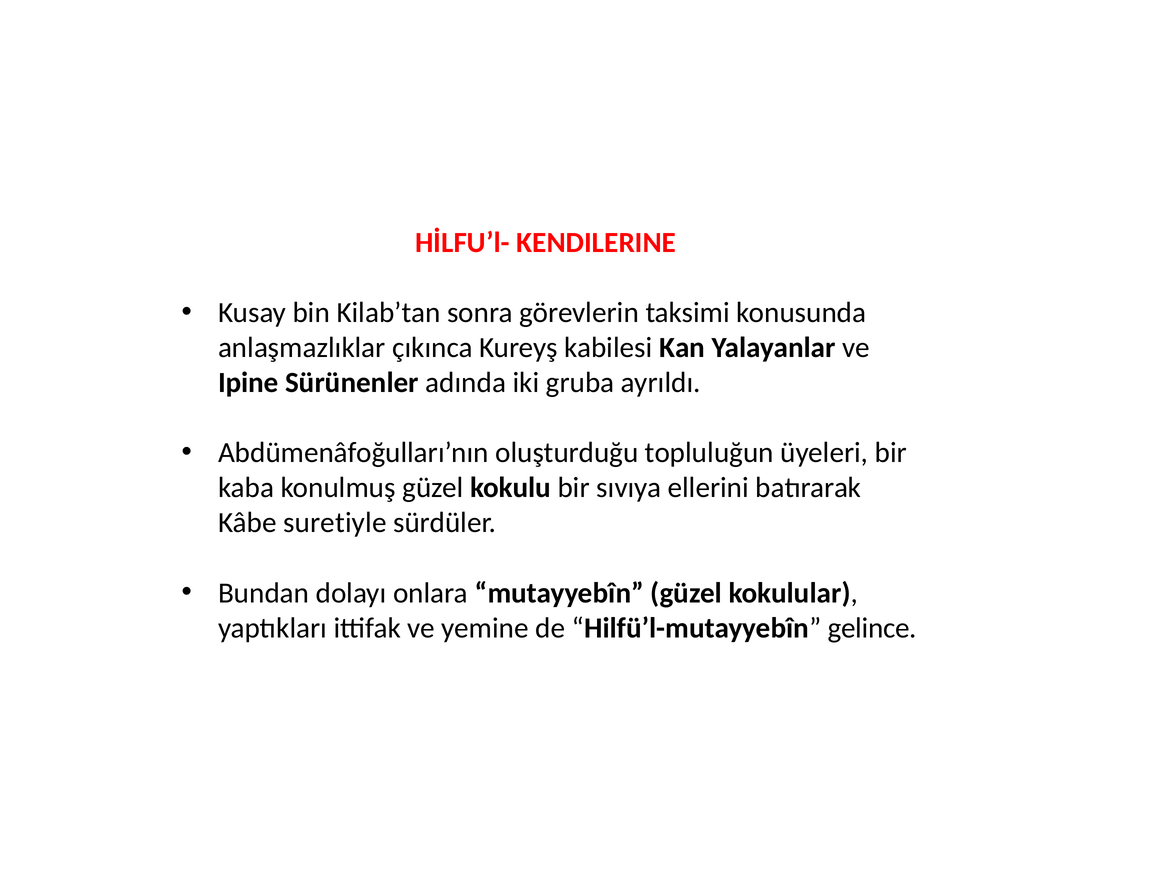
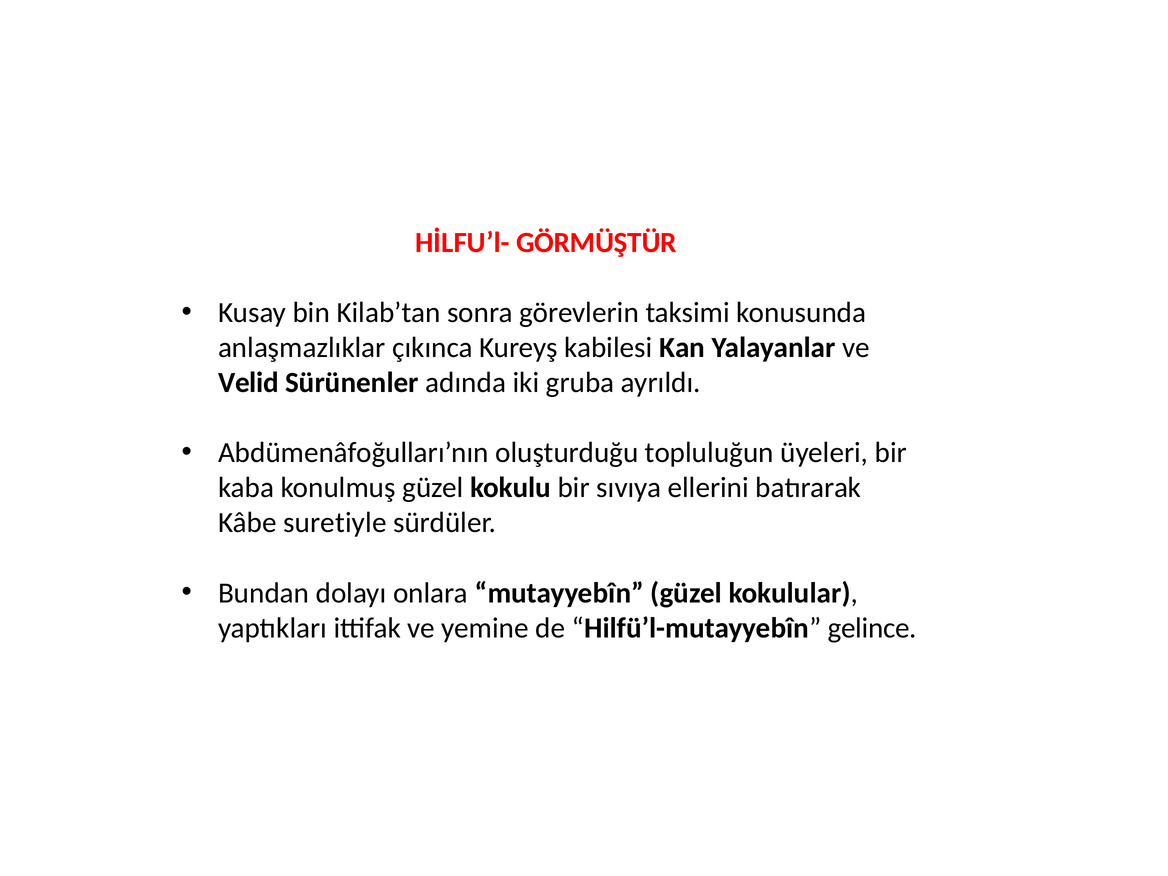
KENDILERINE: KENDILERINE -> GÖRMÜŞTÜR (596, 242)
Ipine: Ipine -> Velid (248, 383)
